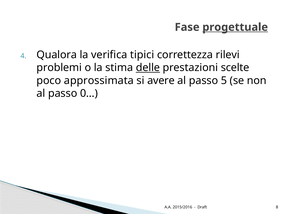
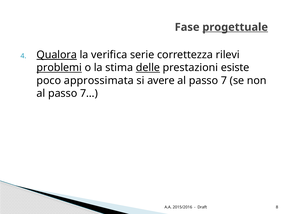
Qualora underline: none -> present (57, 55)
tipici: tipici -> serie (142, 55)
problemi underline: none -> present (59, 68)
scelte: scelte -> esiste (235, 68)
5: 5 -> 7 (224, 80)
0…: 0… -> 7… (89, 93)
